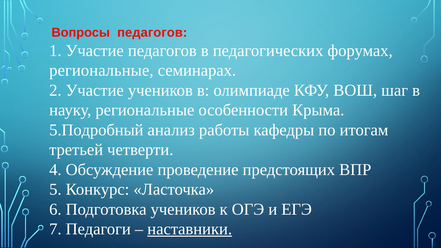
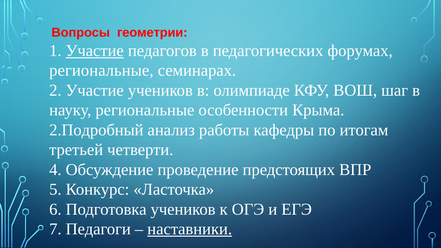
Вопросы педагогов: педагогов -> геометрии (152, 33)
Участие underline: none -> present (95, 51)
5.Подробный: 5.Подробный -> 2.Подробный (96, 130)
